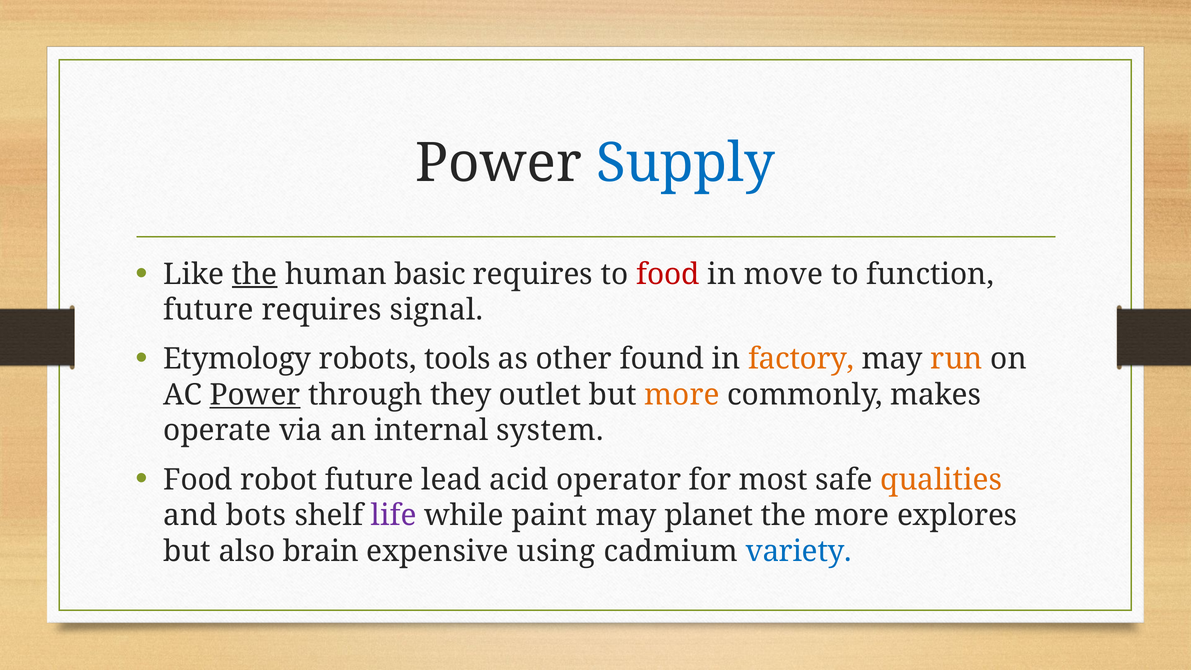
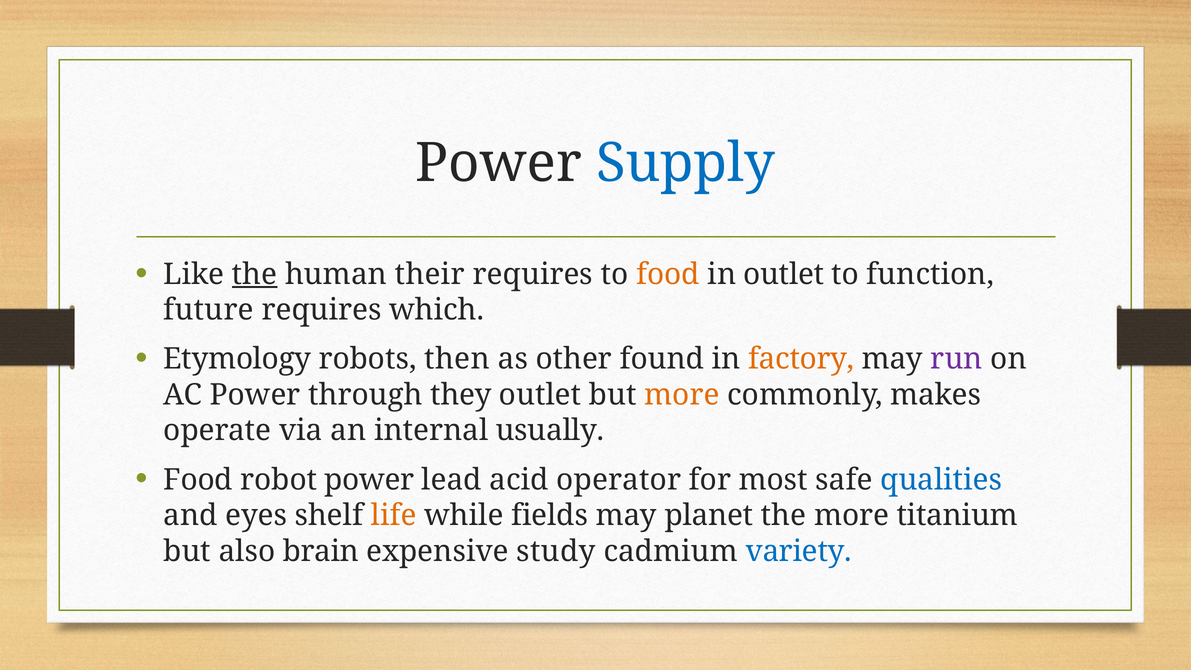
basic: basic -> their (430, 274)
food colour: red -> orange (668, 274)
in move: move -> outlet (784, 274)
signal: signal -> which (437, 310)
tools: tools -> then (457, 359)
run colour: orange -> purple (957, 359)
Power underline: present -> none (255, 395)
system: system -> usually (550, 431)
robot future: future -> power (369, 480)
qualities colour: orange -> blue (941, 480)
bots: bots -> eyes (256, 515)
life colour: purple -> orange (394, 515)
paint: paint -> fields (550, 515)
explores: explores -> titanium (957, 515)
using: using -> study (556, 551)
